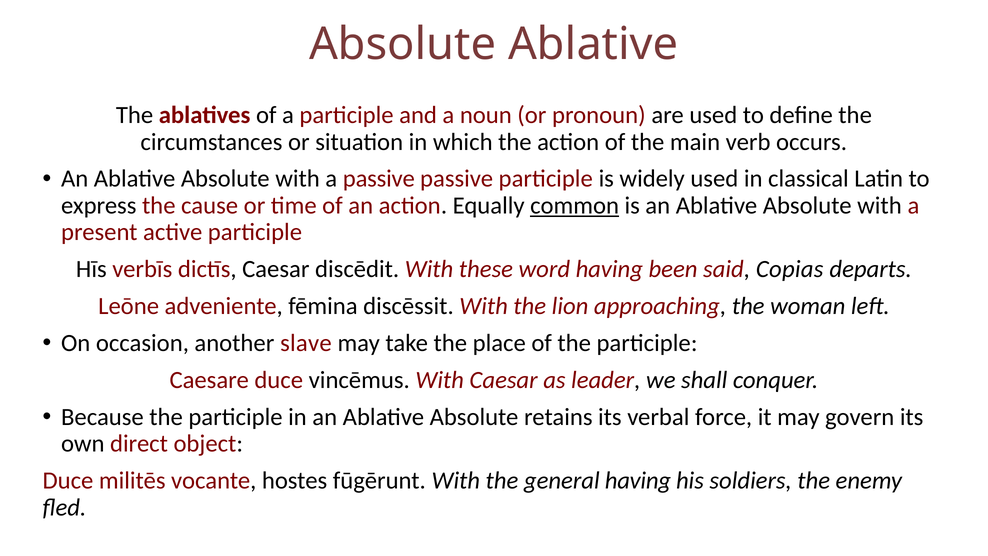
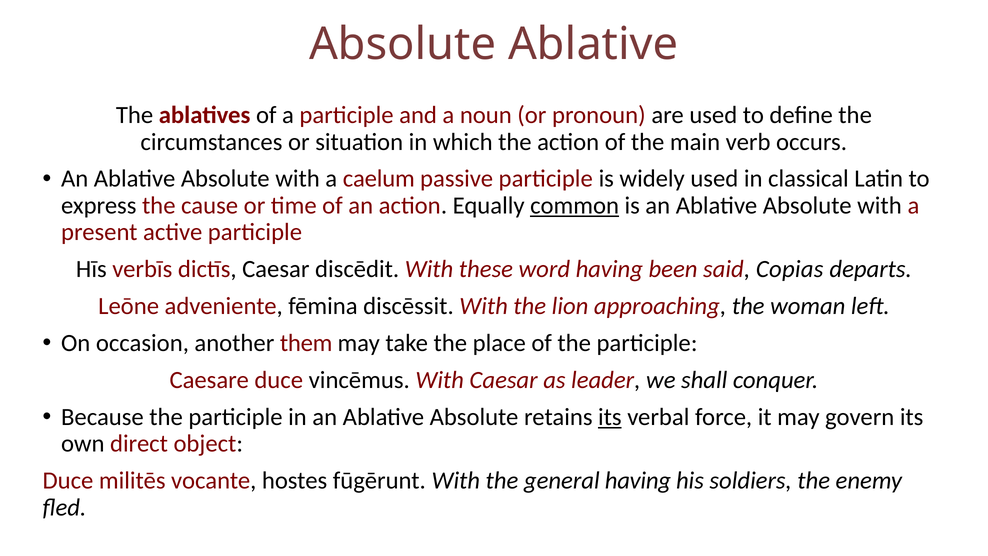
a passive: passive -> caelum (379, 179)
slave: slave -> them (306, 343)
its underline: none -> present (610, 417)
